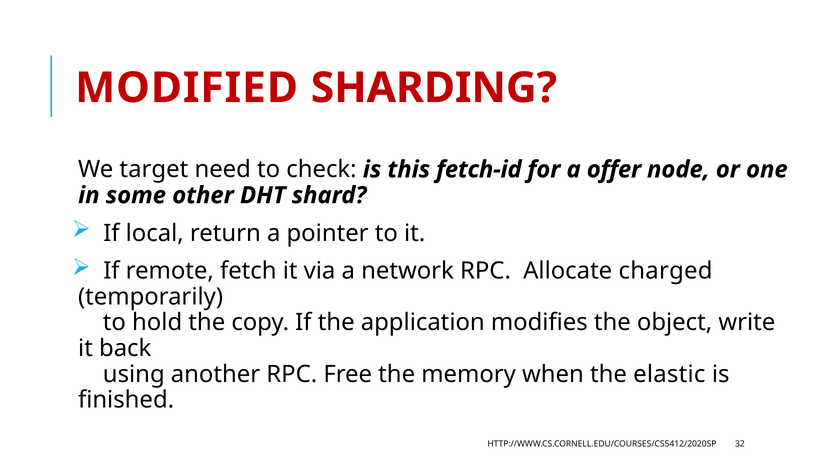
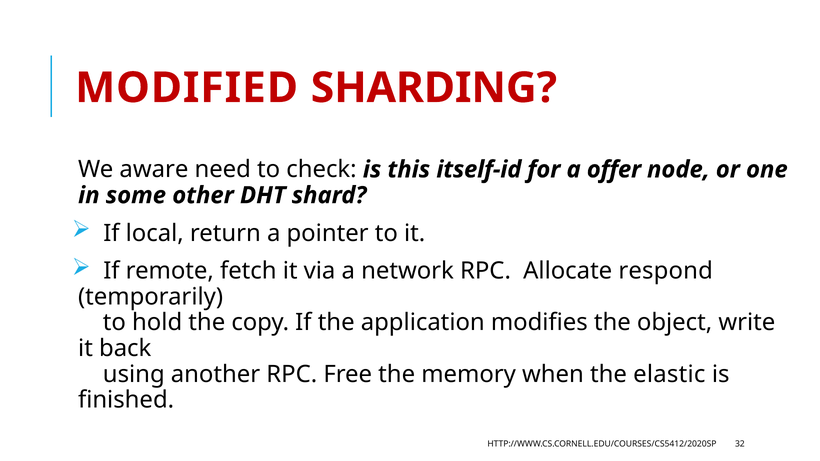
target: target -> aware (154, 170)
fetch-id: fetch-id -> itself-id (479, 170)
charged: charged -> respond (666, 271)
